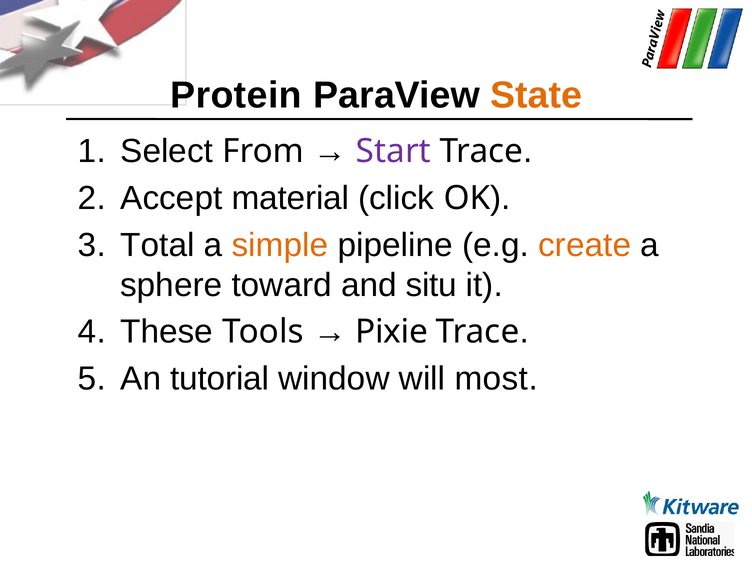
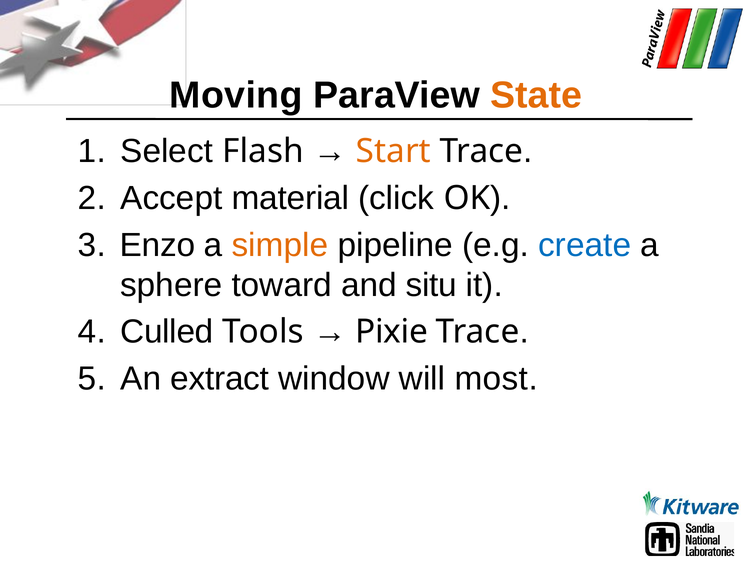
Protein: Protein -> Moving (236, 95)
From: From -> Flash (263, 151)
Start colour: purple -> orange (393, 151)
Total: Total -> Enzo (158, 245)
create colour: orange -> blue (585, 245)
These: These -> Culled (167, 332)
tutorial: tutorial -> extract (220, 379)
